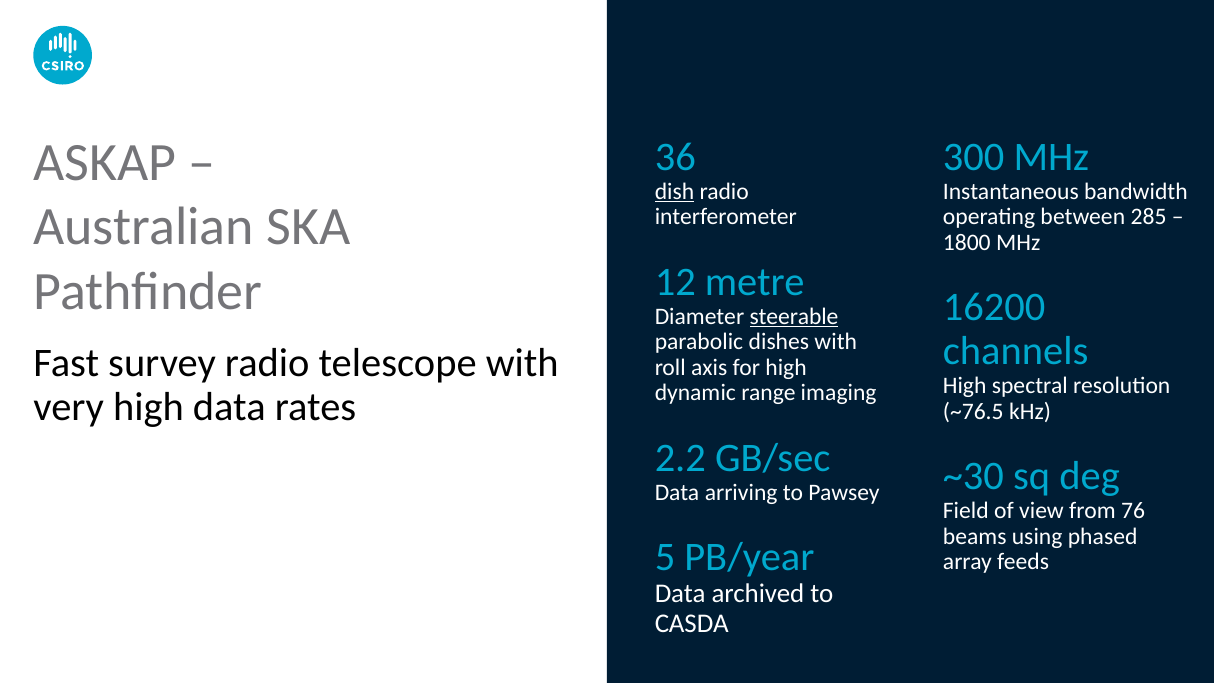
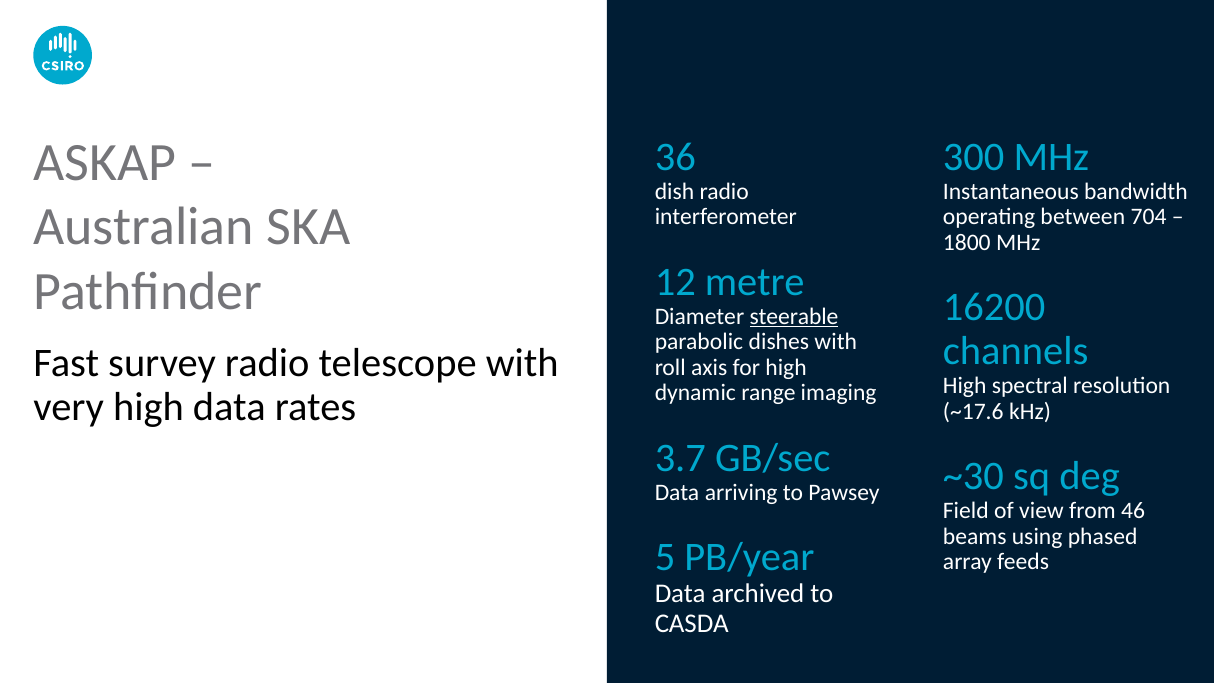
dish underline: present -> none (675, 191)
285: 285 -> 704 (1149, 217)
~76.5: ~76.5 -> ~17.6 (973, 411)
2.2: 2.2 -> 3.7 (680, 458)
76: 76 -> 46 (1133, 511)
